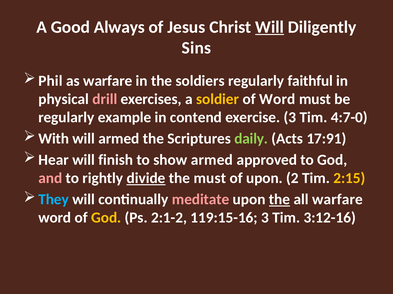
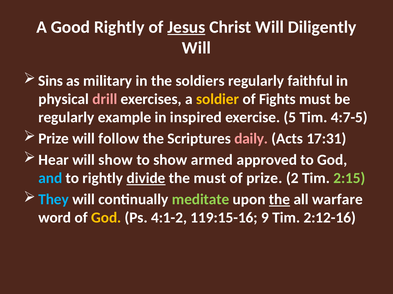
Good Always: Always -> Rightly (119, 27)
Jesus underline: none -> present (186, 27)
Will underline: present -> none (270, 27)
Sins: Sins -> Will (196, 48)
Phil: Phil -> Sins (51, 81)
as warfare: warfare -> military (108, 81)
of Word: Word -> Fights (277, 99)
contend: contend -> inspired (196, 118)
exercise 3: 3 -> 5 (290, 118)
4:7-0: 4:7-0 -> 4:7-5 (349, 118)
With: With -> Prize (54, 139)
will armed: armed -> follow (119, 139)
daily colour: light green -> pink (251, 139)
17:91: 17:91 -> 17:31 (326, 139)
will finish: finish -> show (116, 160)
and colour: pink -> light blue (50, 179)
of upon: upon -> prize (264, 179)
2:15 colour: yellow -> light green (349, 179)
meditate colour: pink -> light green (201, 200)
2:1-2: 2:1-2 -> 4:1-2 (169, 218)
119:15-16 3: 3 -> 9 (265, 218)
3:12-16: 3:12-16 -> 2:12-16 (330, 218)
